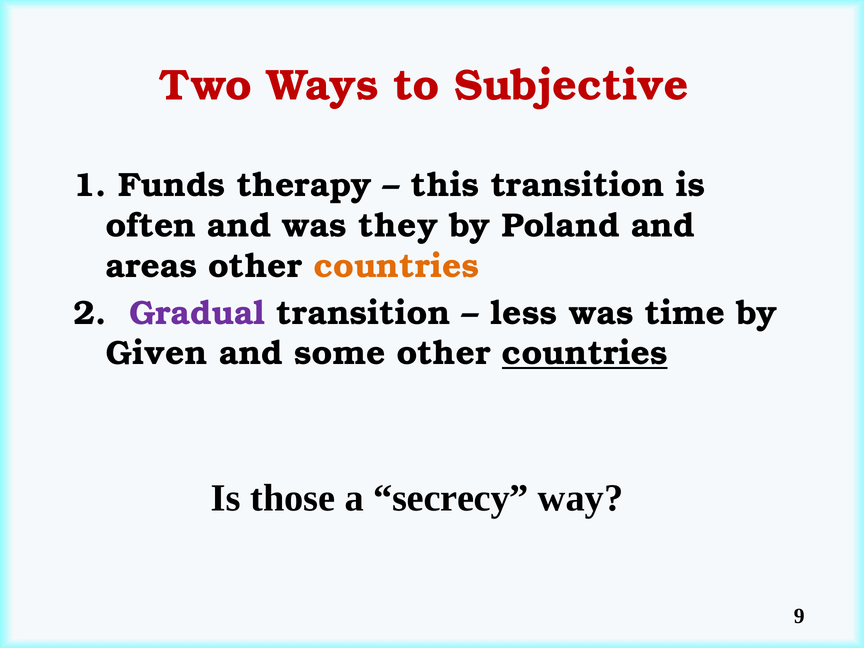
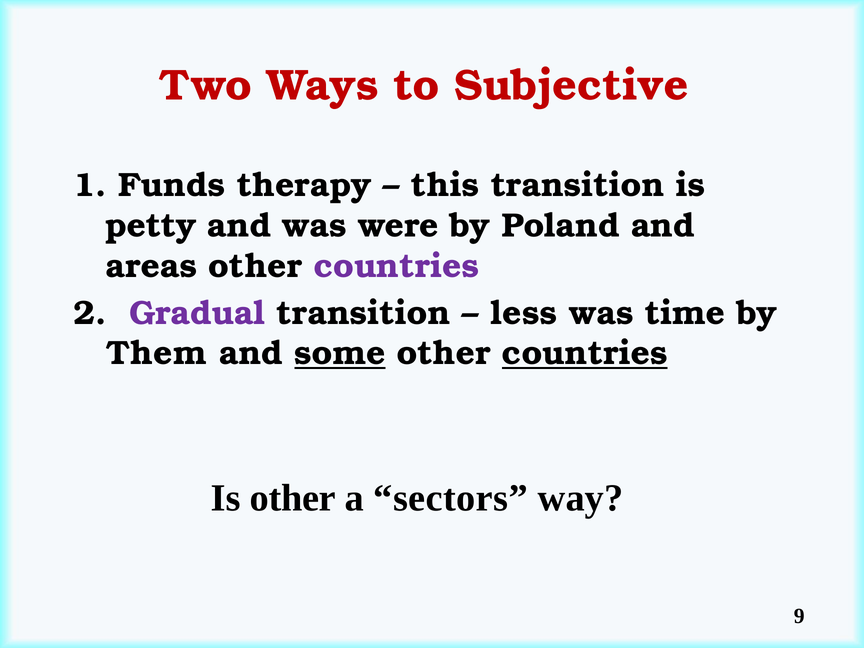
often: often -> petty (151, 226)
they: they -> were (398, 226)
countries colour: orange -> purple (396, 266)
Given: Given -> Them (157, 353)
some underline: none -> present (340, 353)
Is those: those -> other (293, 498)
secrecy: secrecy -> sectors (451, 498)
